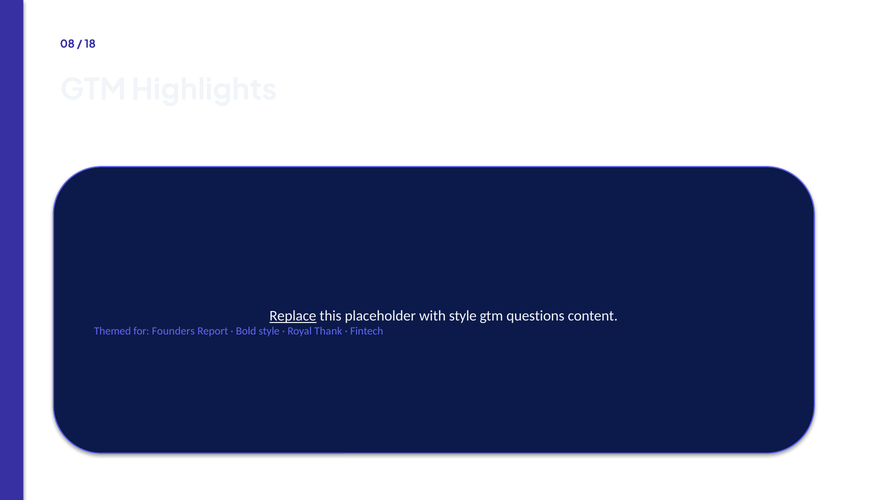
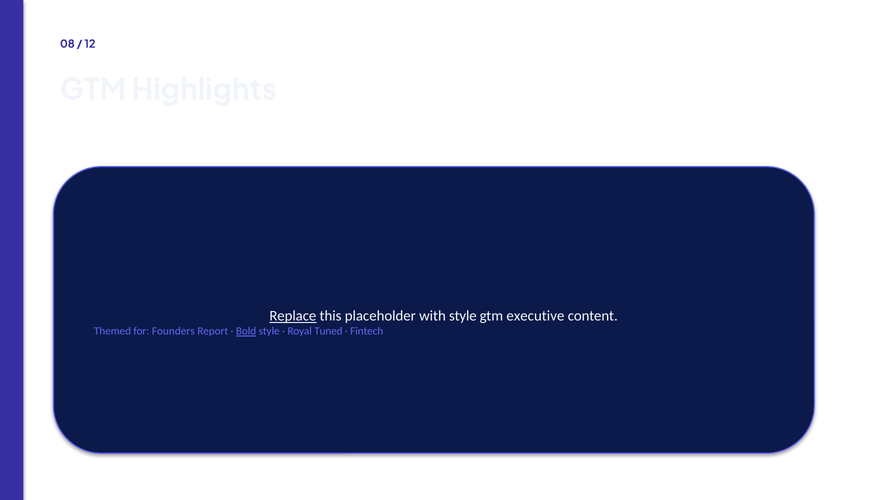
18: 18 -> 12 (90, 44)
questions: questions -> executive (535, 316)
Bold underline: none -> present (246, 332)
Thank: Thank -> Tuned (328, 332)
